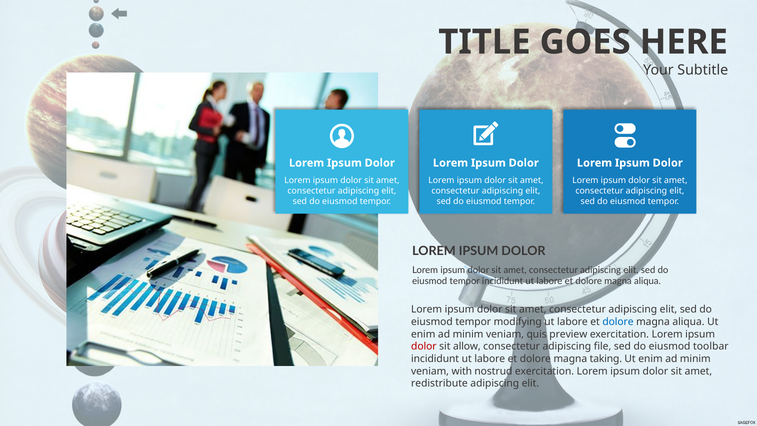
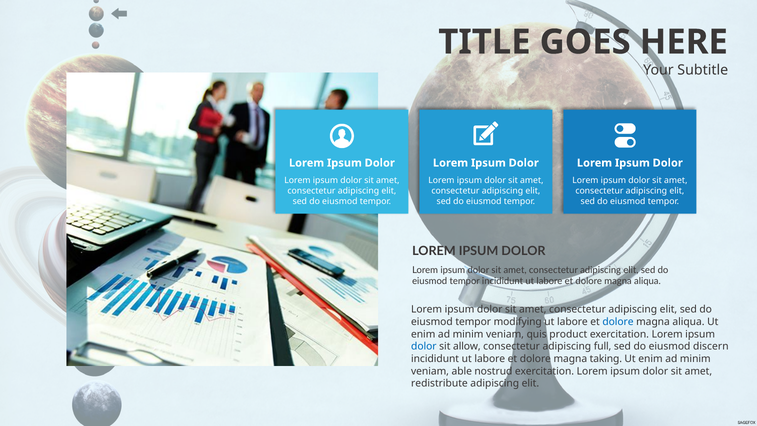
preview: preview -> product (568, 334)
dolor colour: red -> blue (424, 346)
file: file -> full (603, 346)
toolbar: toolbar -> discern (711, 346)
with: with -> able (462, 371)
